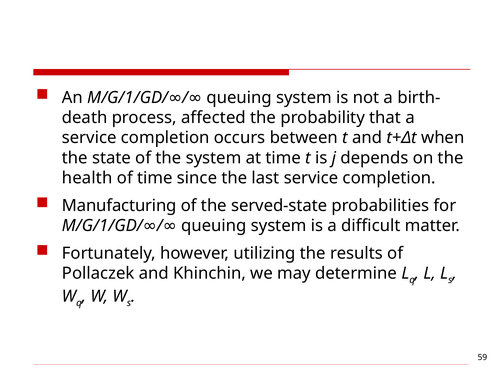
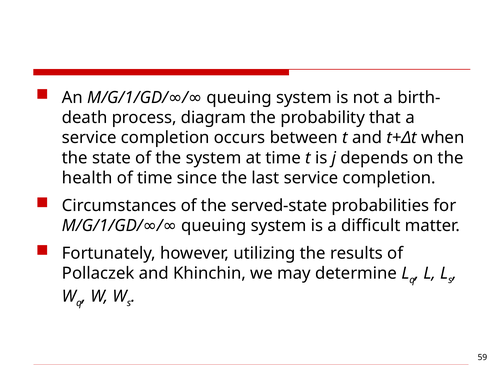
affected: affected -> diagram (214, 117)
Manufacturing: Manufacturing -> Circumstances (119, 205)
